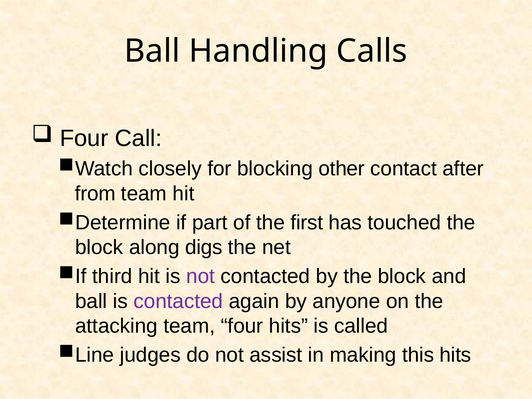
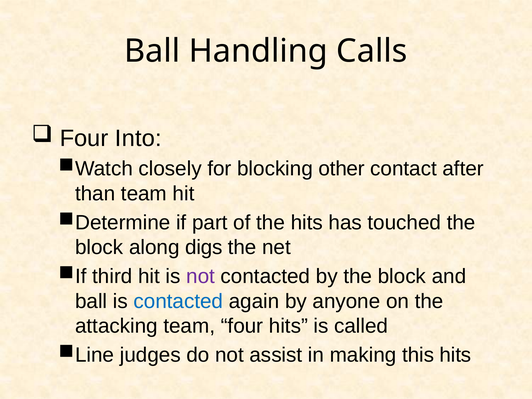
Call: Call -> Into (138, 138)
from: from -> than (95, 194)
the first: first -> hits (307, 223)
contacted colour: purple -> blue (178, 301)
